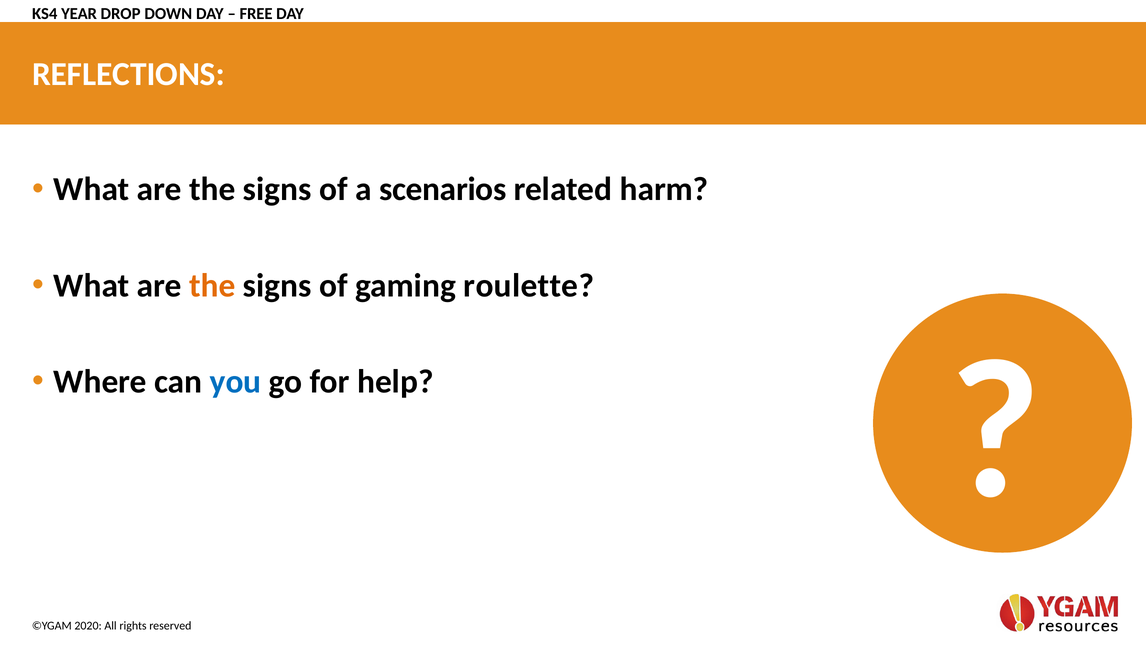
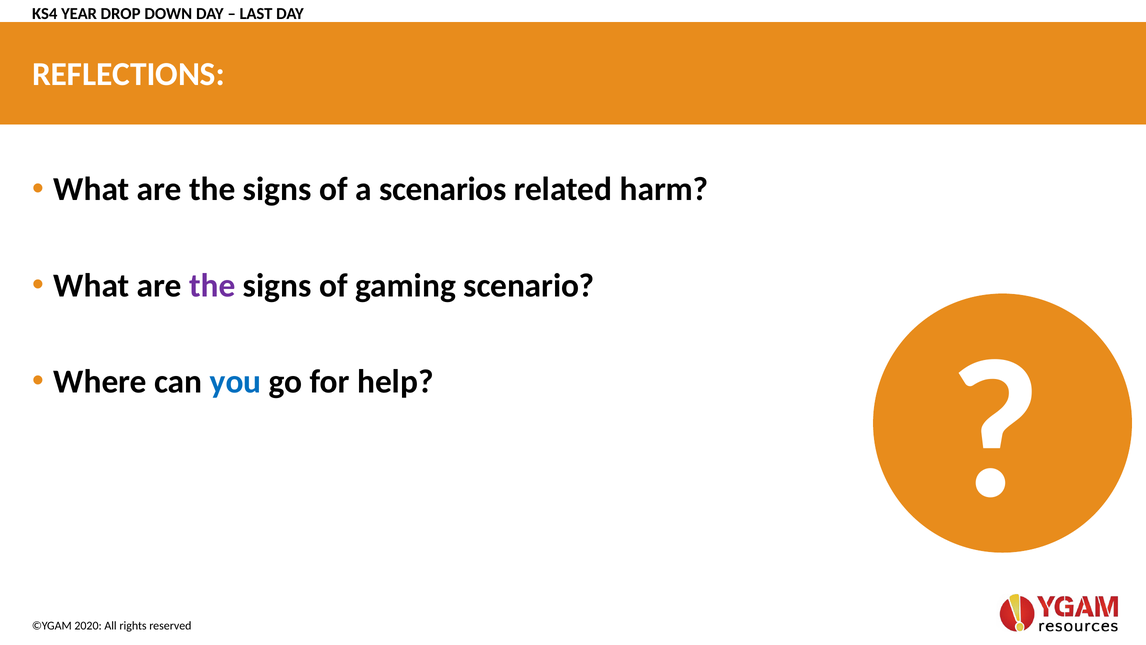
FREE: FREE -> LAST (256, 14)
the colour: orange -> purple (212, 285)
roulette: roulette -> scenario (529, 285)
